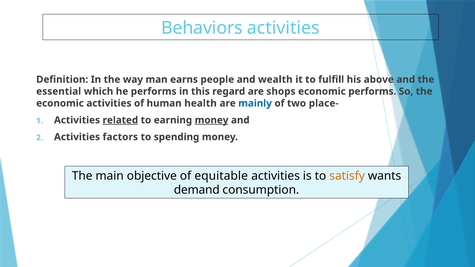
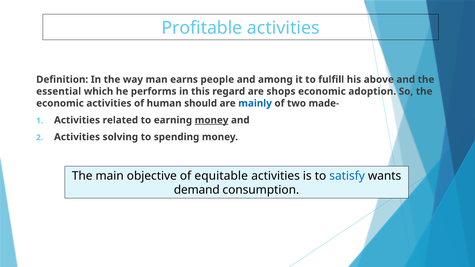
Behaviors: Behaviors -> Profitable (202, 28)
wealth: wealth -> among (275, 80)
economic performs: performs -> adoption (372, 91)
health: health -> should (201, 103)
place-: place- -> made- (324, 103)
related underline: present -> none (120, 120)
factors: factors -> solving (120, 137)
satisfy colour: orange -> blue (347, 176)
